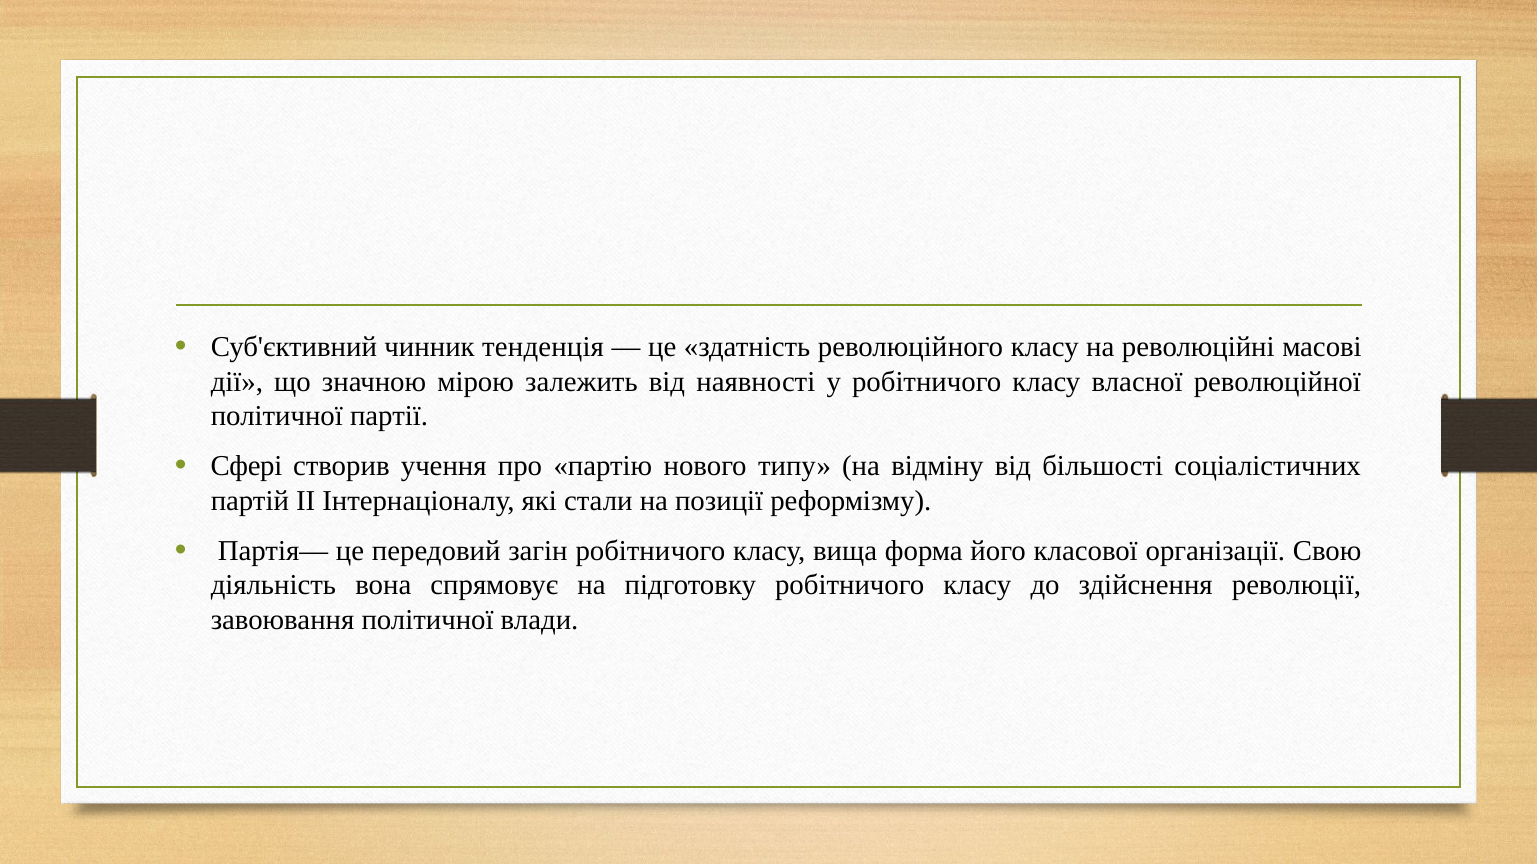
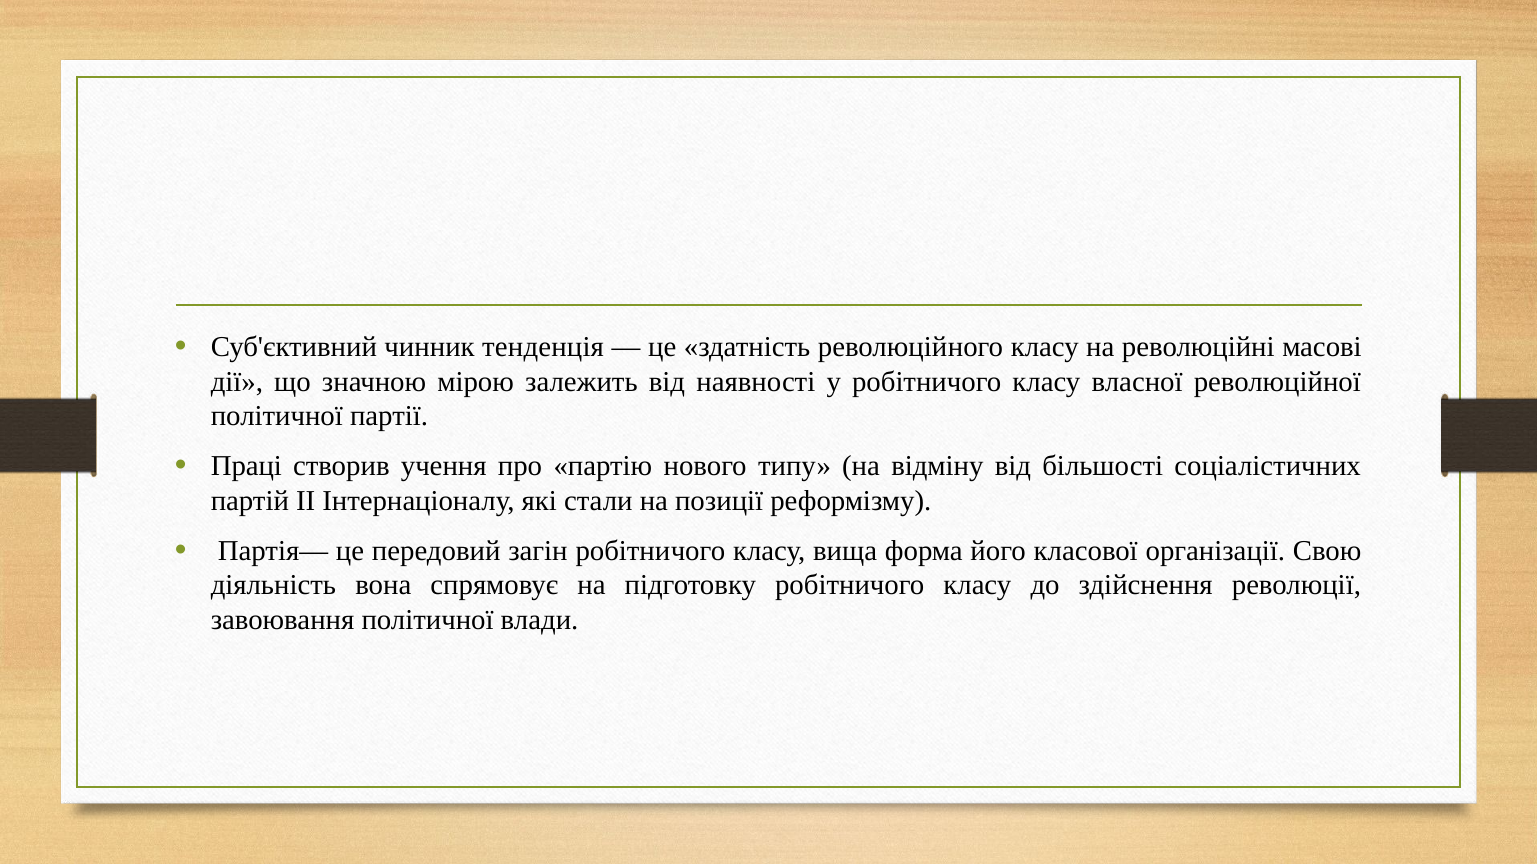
Сфері: Сфері -> Праці (246, 467)
